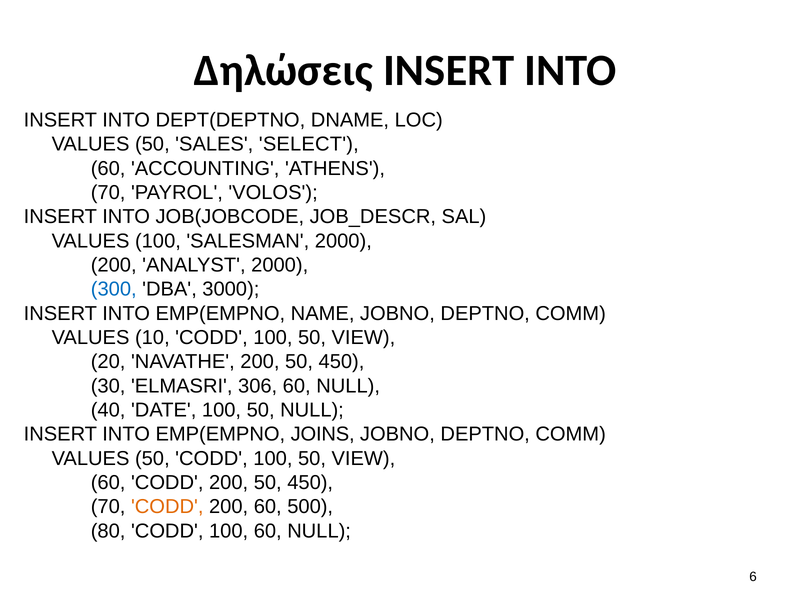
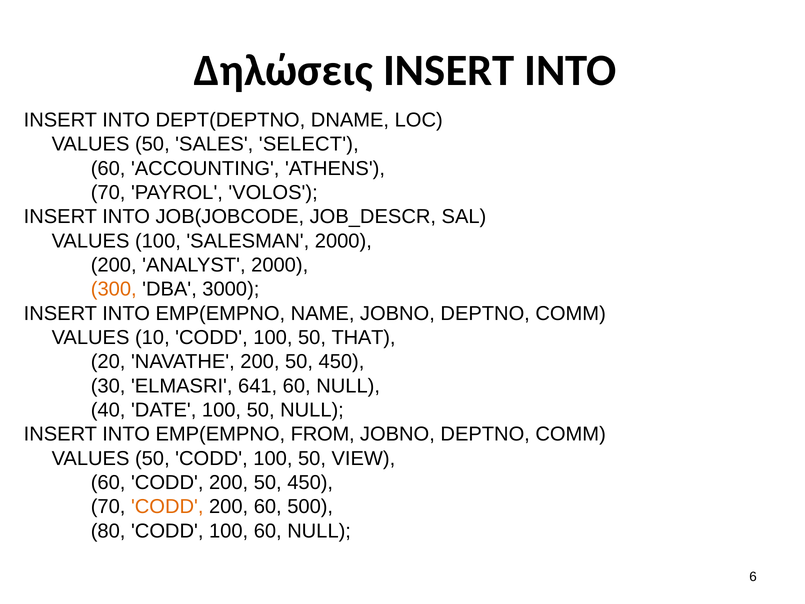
300 colour: blue -> orange (114, 289)
VIEW: VIEW -> THAT (363, 337)
306: 306 -> 641 (258, 386)
JOINS: JOINS -> FROM (323, 434)
